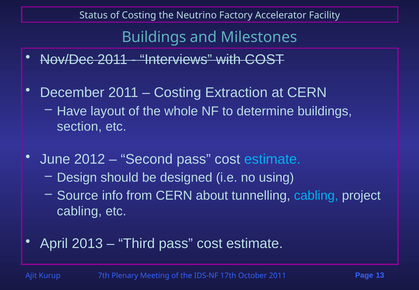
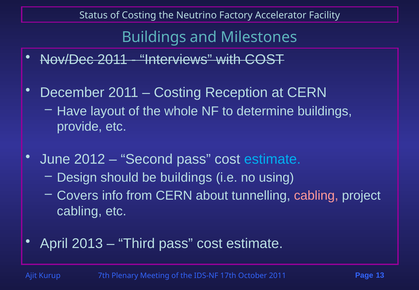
Extraction: Extraction -> Reception (236, 93)
section: section -> provide (79, 127)
be designed: designed -> buildings (186, 178)
Source: Source -> Covers (78, 196)
cabling colour: light blue -> pink (316, 196)
